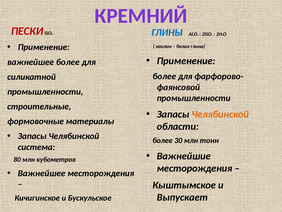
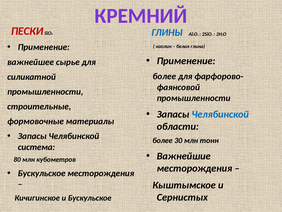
важнейшее более: более -> сырье (68, 62)
Челябинской colour: orange -> blue (220, 114)
Важнейшее: Важнейшее -> Бускульское (42, 173)
Выпускает: Выпускает -> Сернистых (182, 197)
